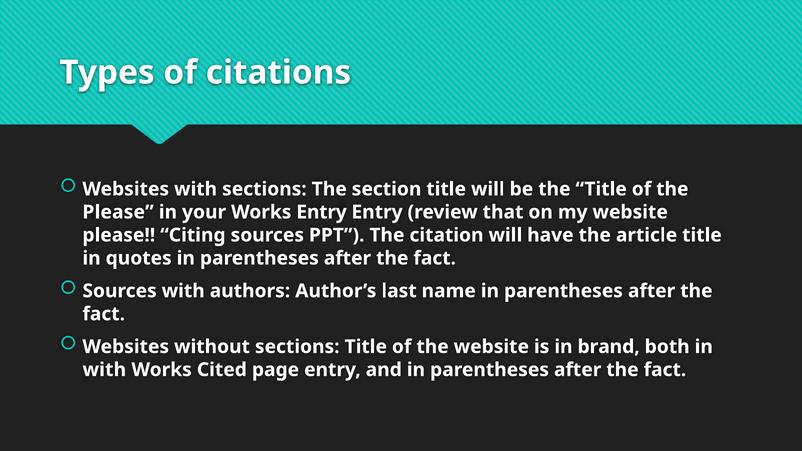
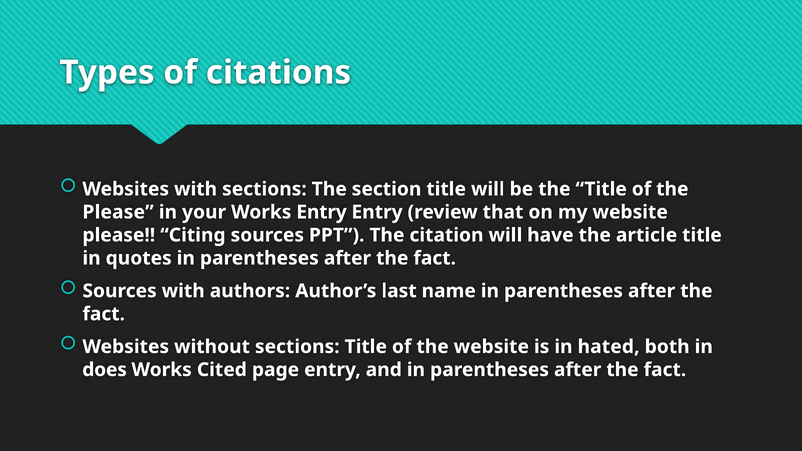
brand: brand -> hated (609, 347)
with: with -> does (105, 370)
